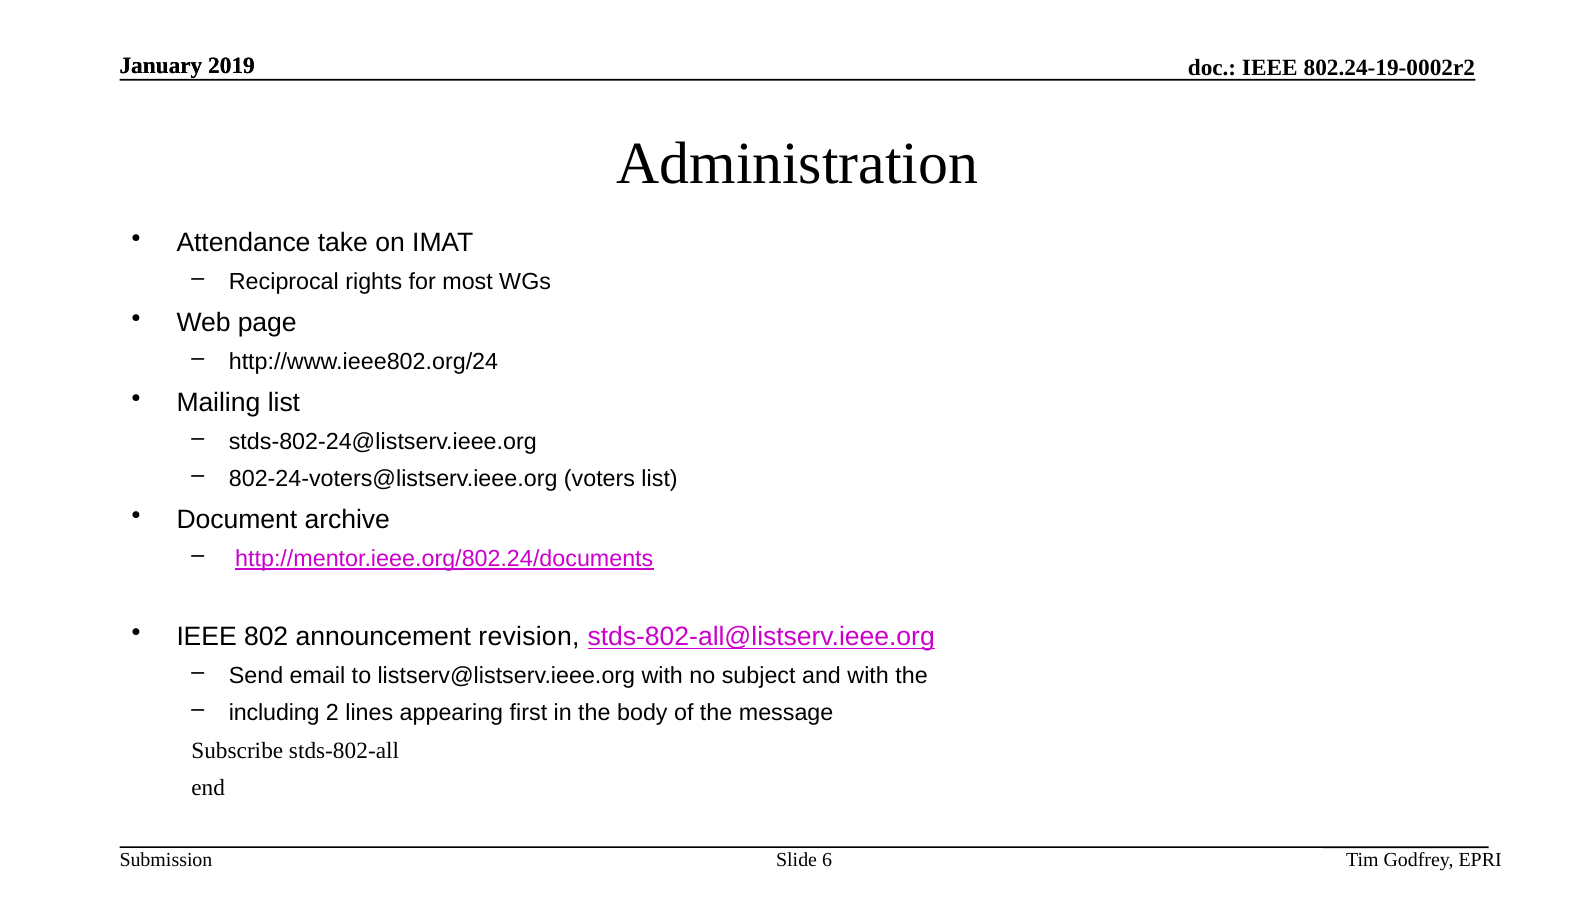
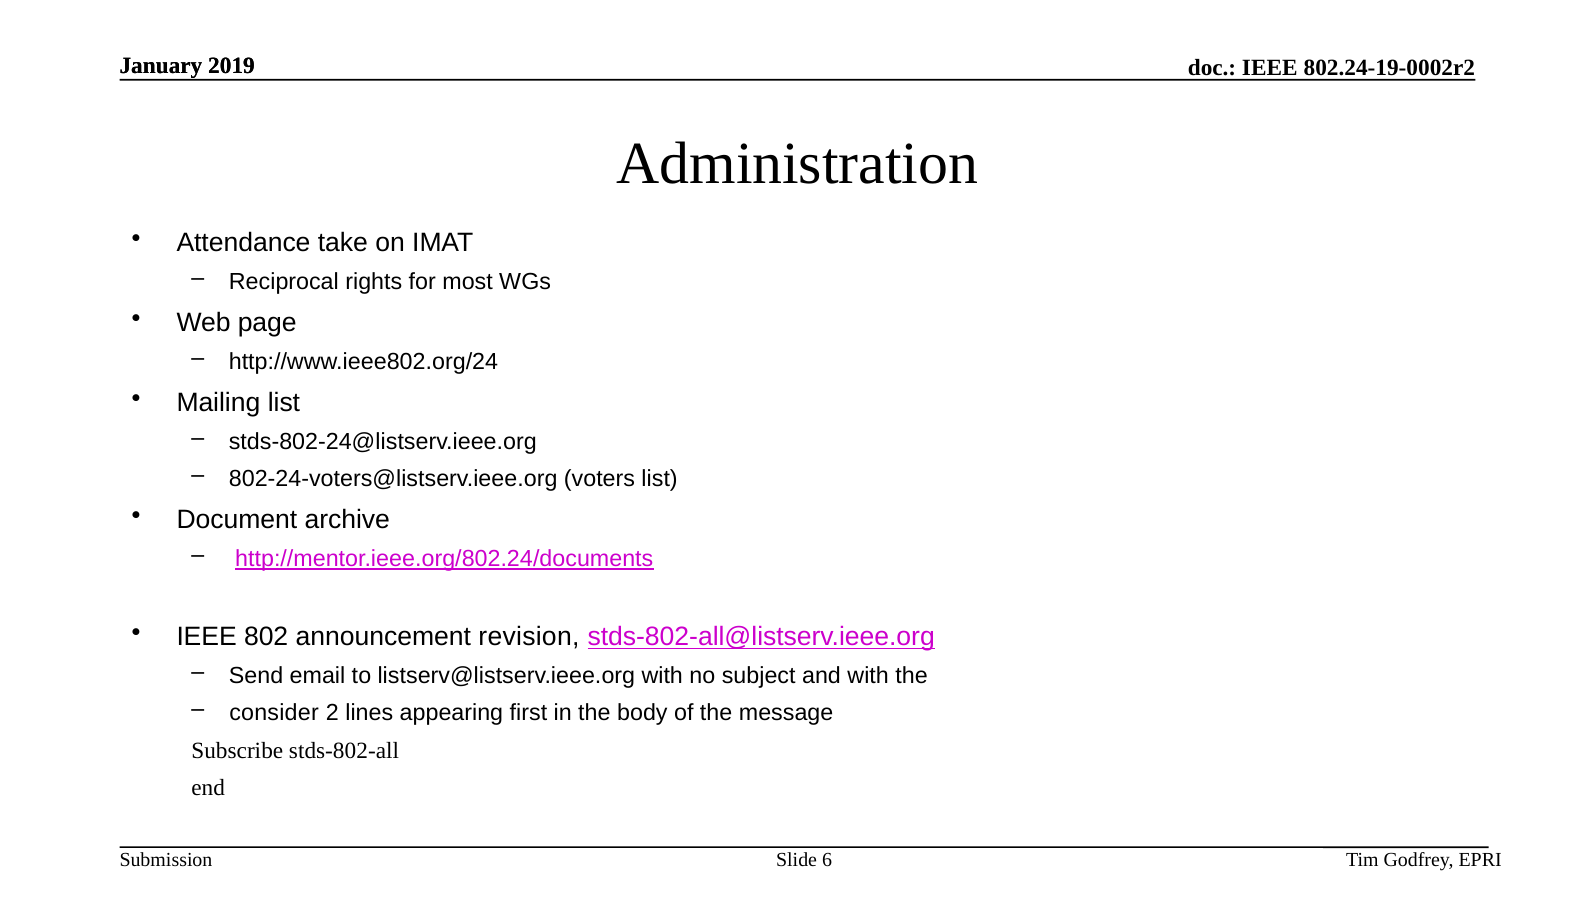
including: including -> consider (274, 713)
